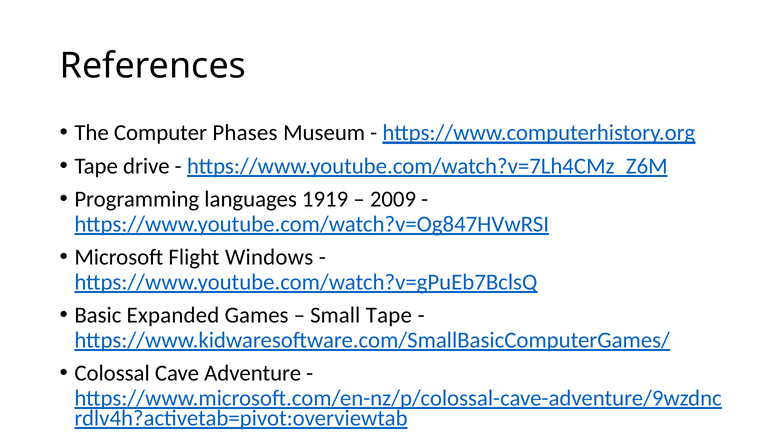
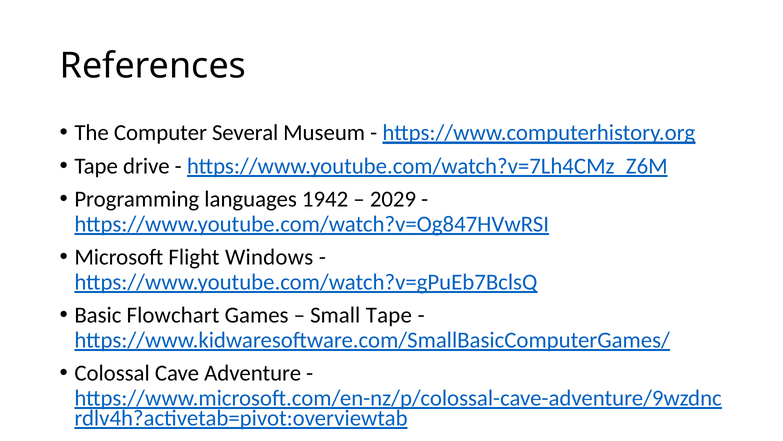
Phases: Phases -> Several (245, 133)
1919: 1919 -> 1942 (325, 199)
2009: 2009 -> 2029 (393, 199)
Expanded: Expanded -> Flowchart (173, 315)
